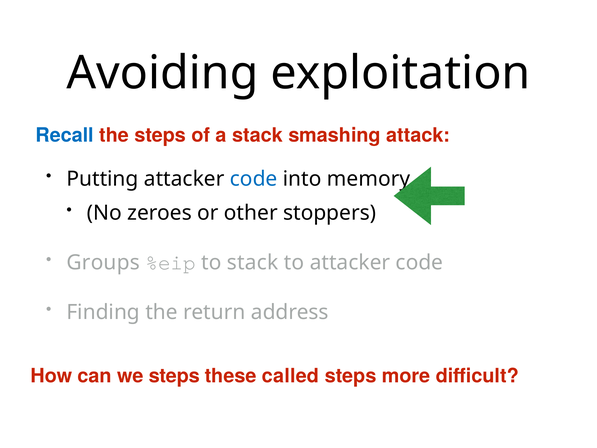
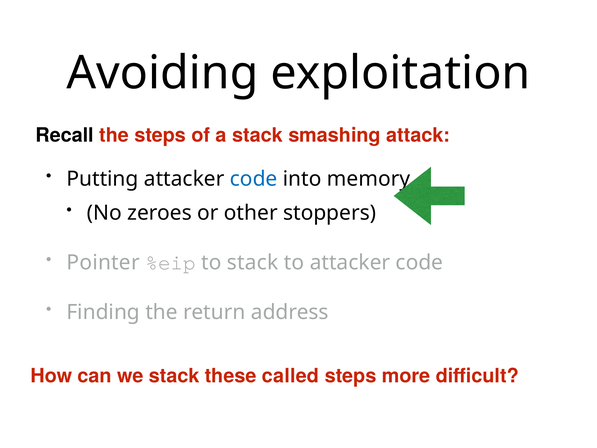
Recall colour: blue -> black (65, 135)
Groups: Groups -> Pointer (103, 262)
we steps: steps -> stack (174, 376)
